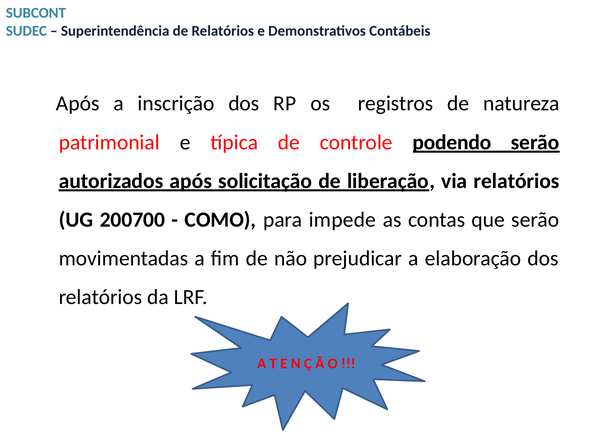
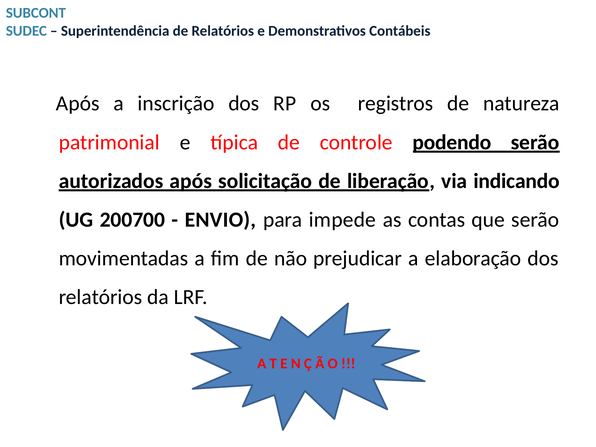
via relatórios: relatórios -> indicando (517, 181)
COMO: COMO -> ENVIO (220, 220)
